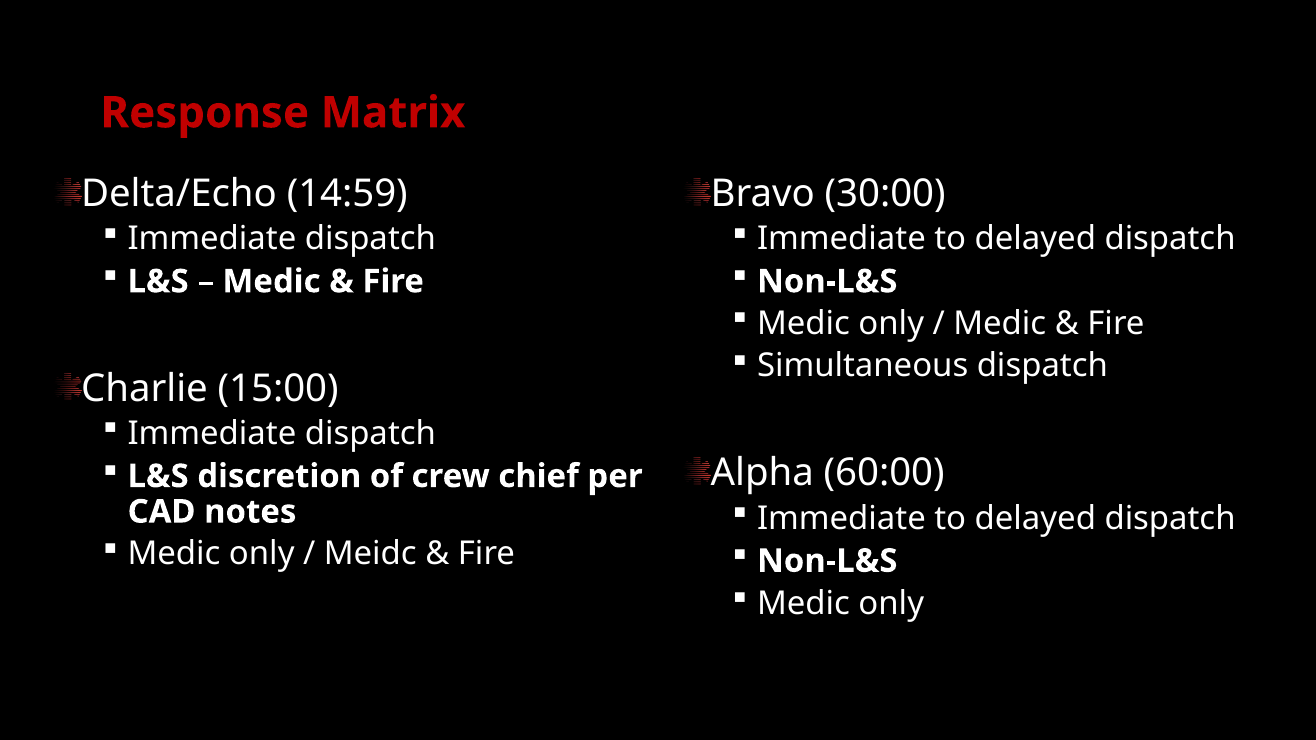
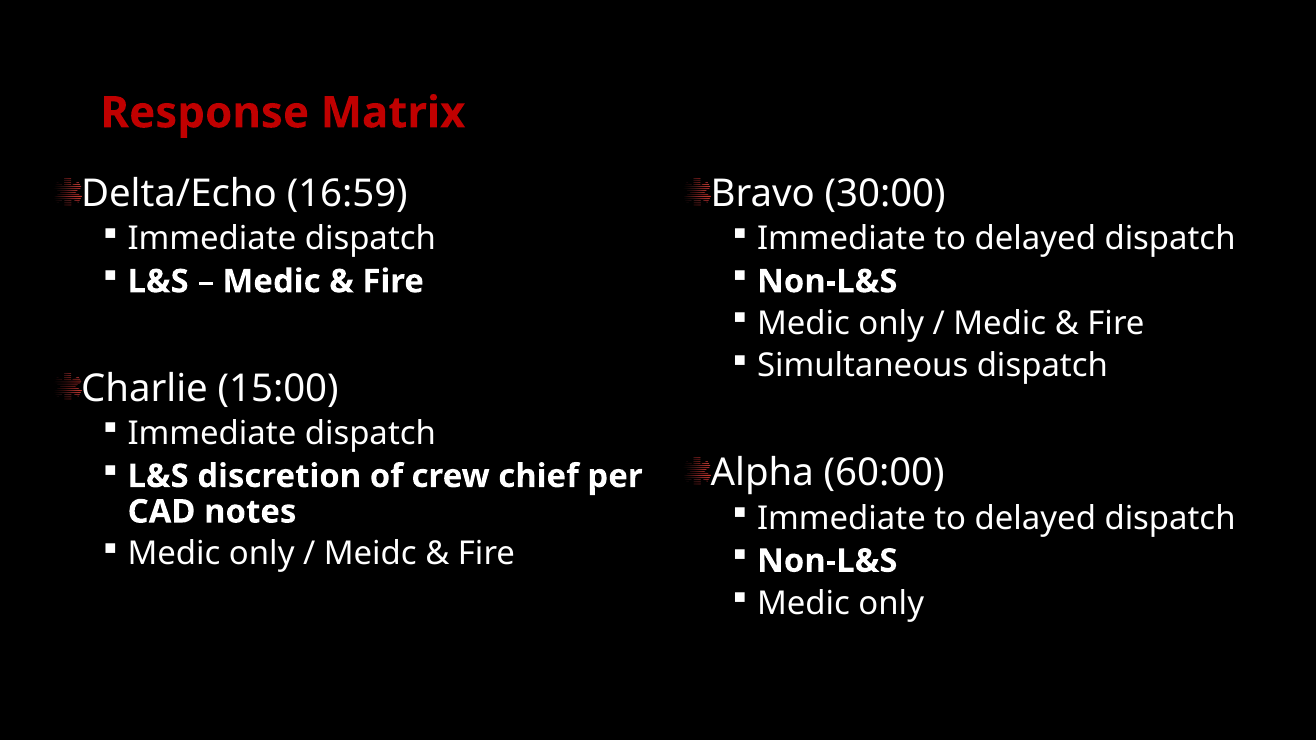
14:59: 14:59 -> 16:59 (347, 194)
